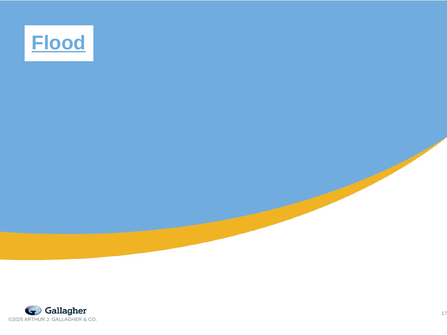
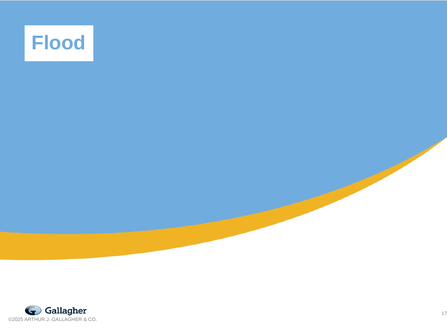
Flood underline: present -> none (59, 43)
